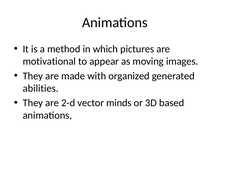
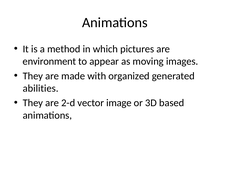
motivational: motivational -> environment (49, 61)
minds: minds -> image (119, 103)
